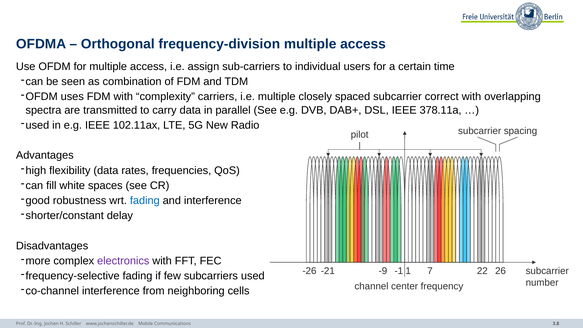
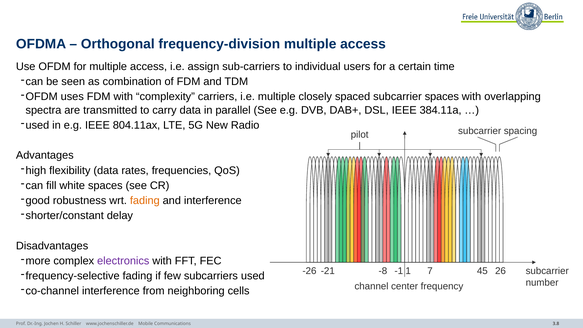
subcarrier correct: correct -> spaces (442, 97)
378.11a: 378.11a -> 384.11a (441, 110)
102.11ax: 102.11ax -> 804.11ax (137, 125)
fading colour: blue -> orange (145, 201)
-9: -9 -> -8 (383, 271)
22: 22 -> 45 (482, 271)
